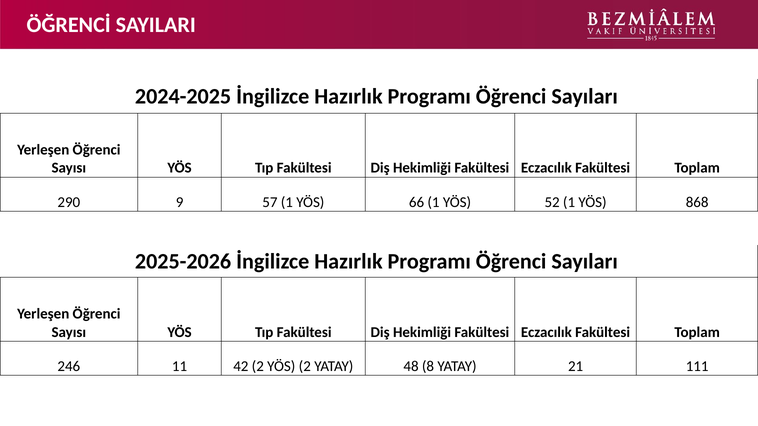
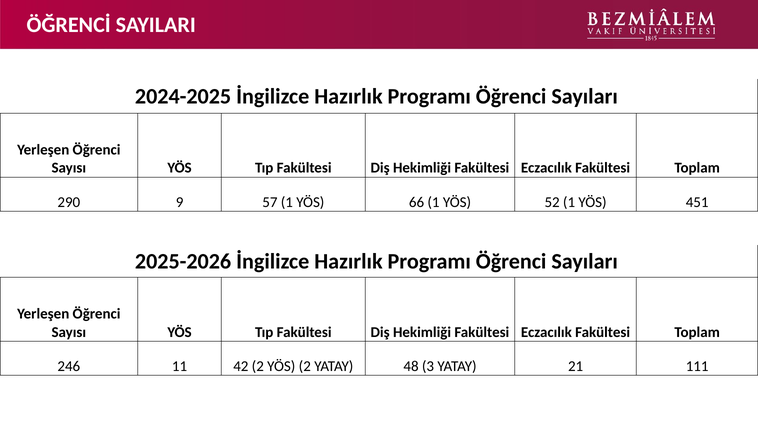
868: 868 -> 451 (697, 202)
48 8: 8 -> 3 (428, 367)
